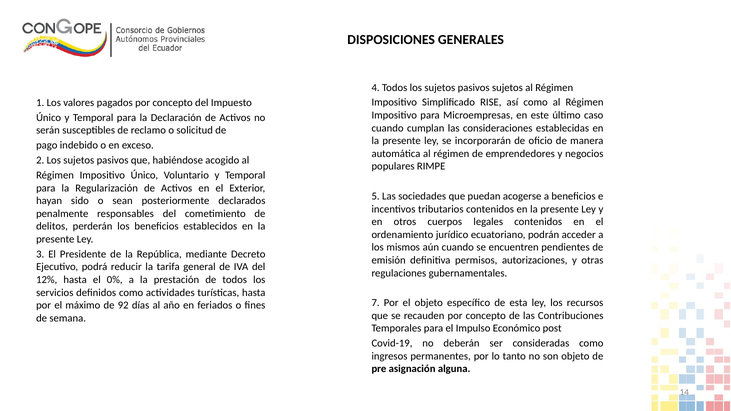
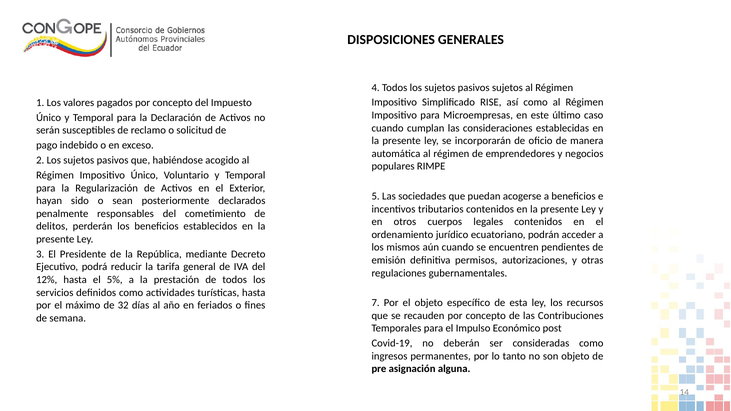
0%: 0% -> 5% (115, 280)
92: 92 -> 32 (123, 305)
